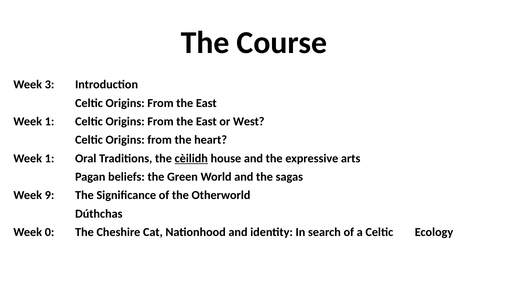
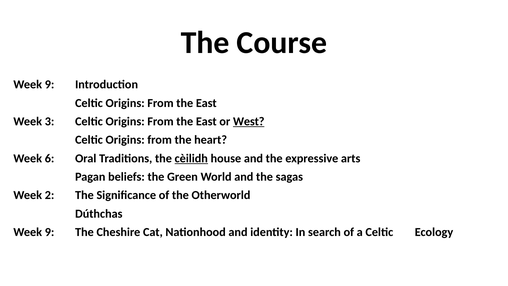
3: 3 -> 9 (50, 84)
1: 1 -> 3 (50, 121)
West underline: none -> present (249, 121)
1: 1 -> 6 (50, 158)
9: 9 -> 2 (50, 195)
0: 0 -> 9 (50, 232)
